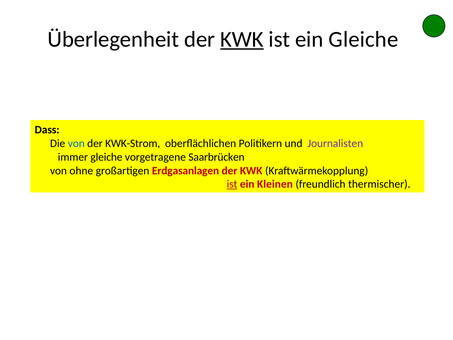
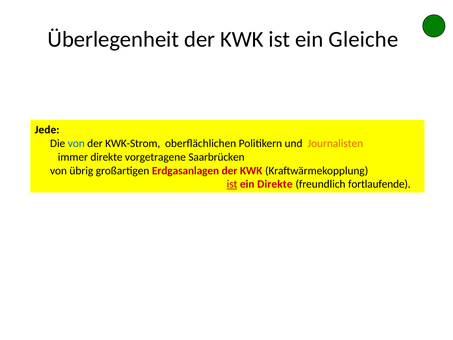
KWK underline: present -> none (242, 39)
Dass: Dass -> Jede (47, 130)
Journalisten colour: purple -> orange (335, 143)
immer gleiche: gleiche -> direkte (106, 157)
ohne: ohne -> übrig (81, 171)
ein Kleinen: Kleinen -> Direkte (275, 184)
thermischer: thermischer -> fortlaufende (379, 184)
